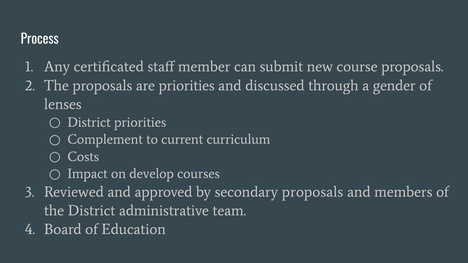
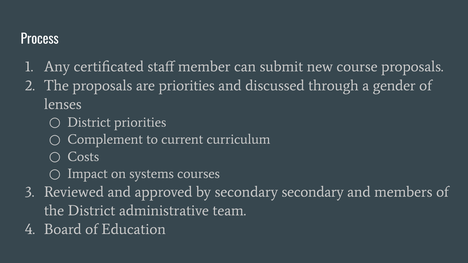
develop: develop -> systems (152, 174)
secondary proposals: proposals -> secondary (313, 192)
